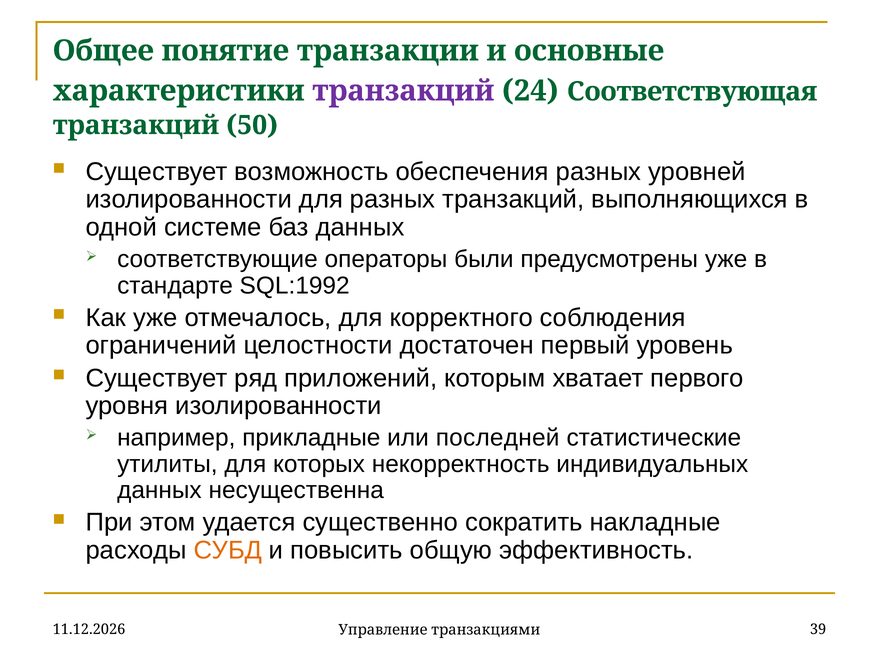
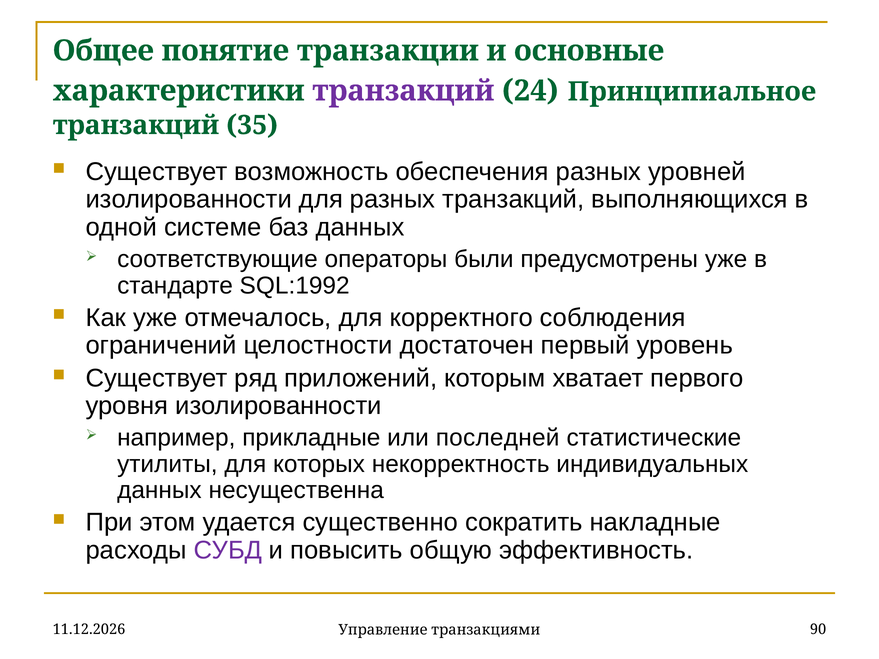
Соответствующая: Соответствующая -> Принципиальное (692, 92)
50: 50 -> 35 (252, 125)
СУБД colour: orange -> purple (228, 550)
39: 39 -> 90 (818, 630)
